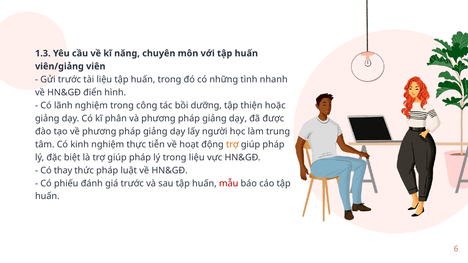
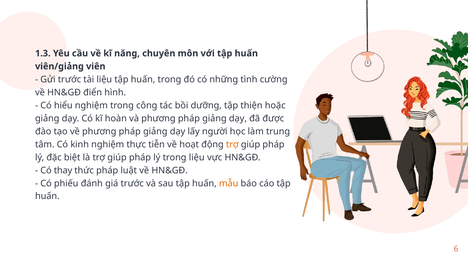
nhanh: nhanh -> cường (274, 79)
lãnh: lãnh -> hiểu (63, 105)
phân: phân -> hoàn (116, 118)
mẫu colour: red -> orange (229, 184)
